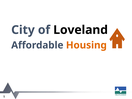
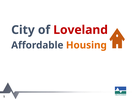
Loveland colour: black -> red (81, 30)
